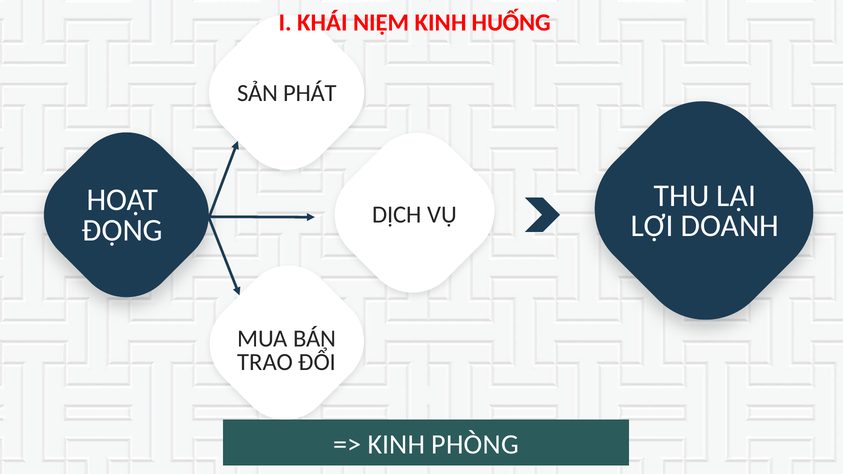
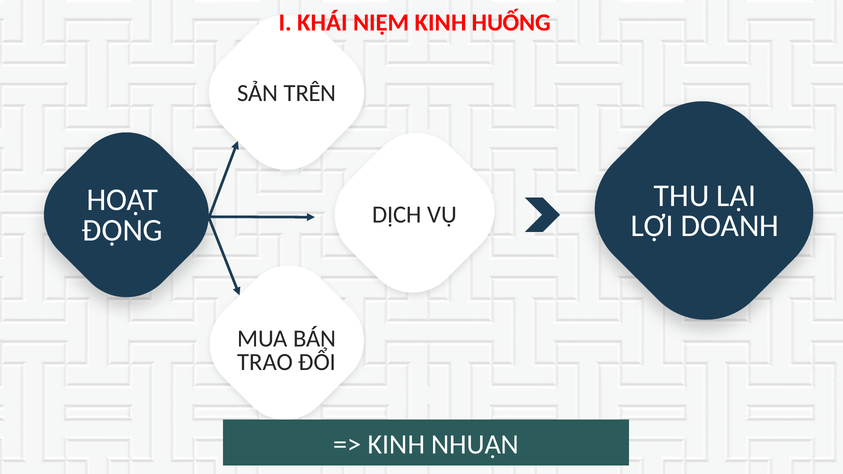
PHÁT: PHÁT -> TRÊN (310, 93)
PHÒNG: PHÒNG -> NHUẬN (475, 445)
